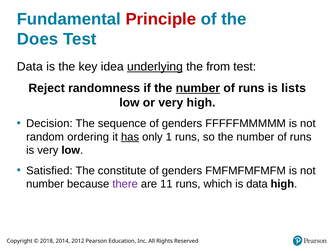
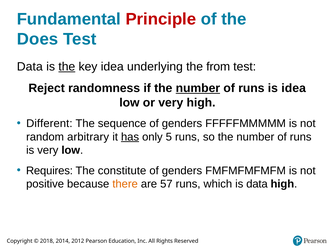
the underline: none -> present (67, 67)
underlying underline: present -> none (155, 67)
is lists: lists -> idea (294, 88)
Decision: Decision -> Different (49, 124)
ordering: ordering -> arbitrary (88, 137)
1: 1 -> 5 (169, 137)
Satisfied: Satisfied -> Requires (49, 171)
number: number -> positive (45, 184)
there colour: purple -> orange (125, 184)
11: 11 -> 57 (166, 184)
